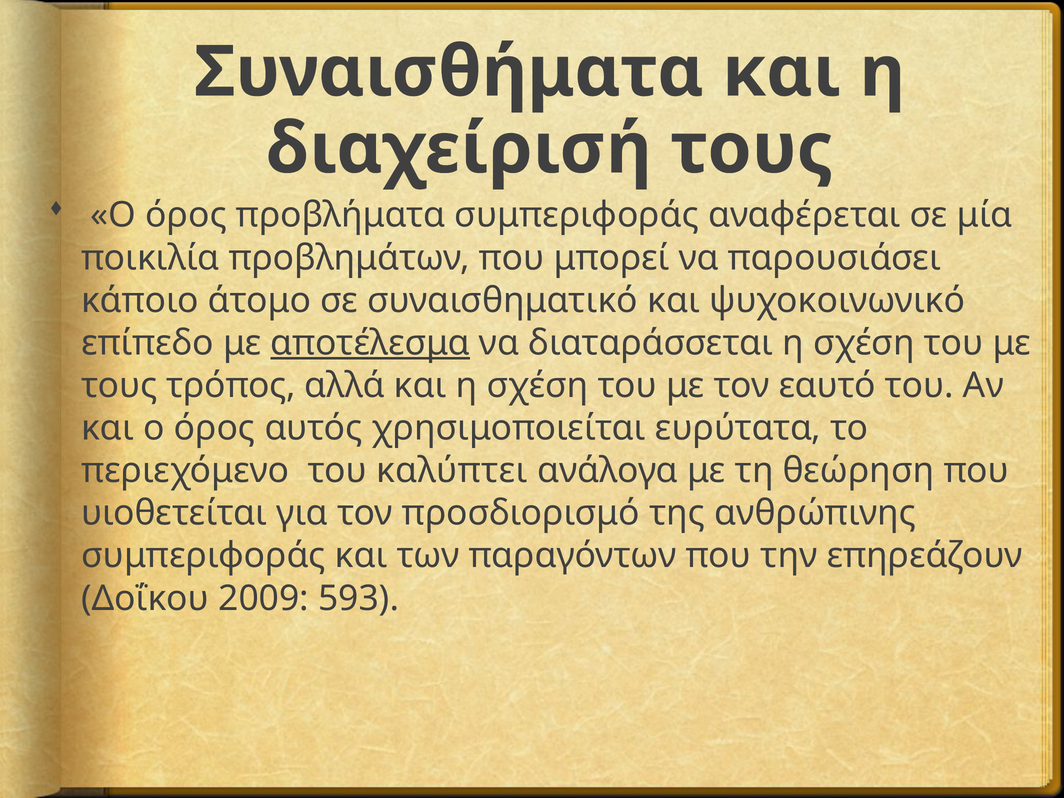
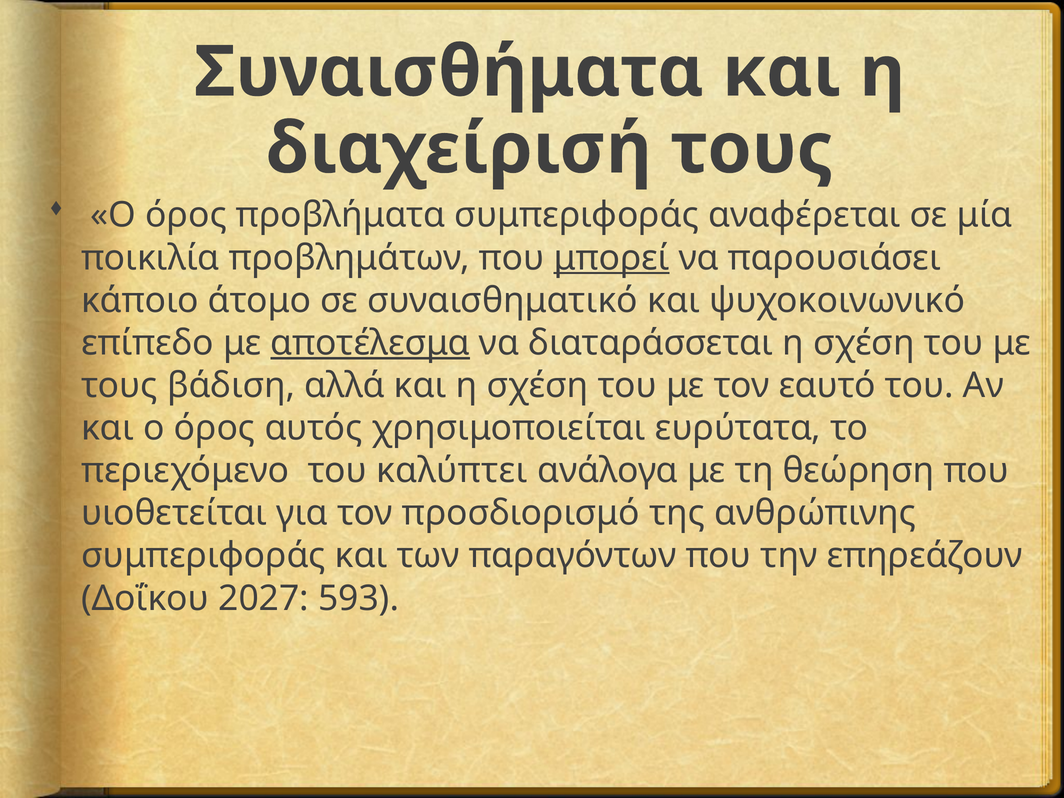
μπορεί underline: none -> present (612, 258)
τρόπος: τρόπος -> βάδιση (231, 386)
2009: 2009 -> 2027 (264, 598)
